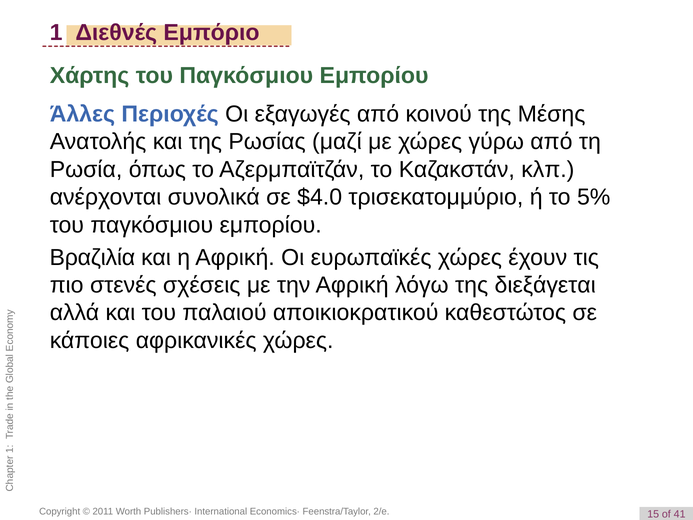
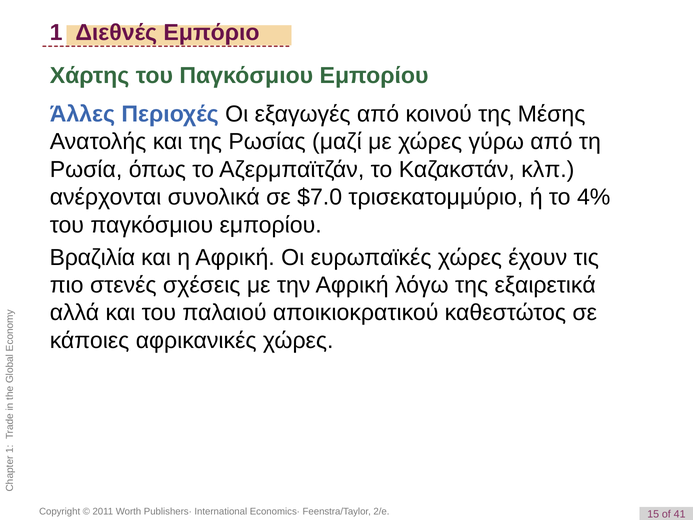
$4.0: $4.0 -> $7.0 (320, 197)
5%: 5% -> 4% (594, 197)
διεξάγεται: διεξάγεται -> εξαιρετικά (545, 285)
